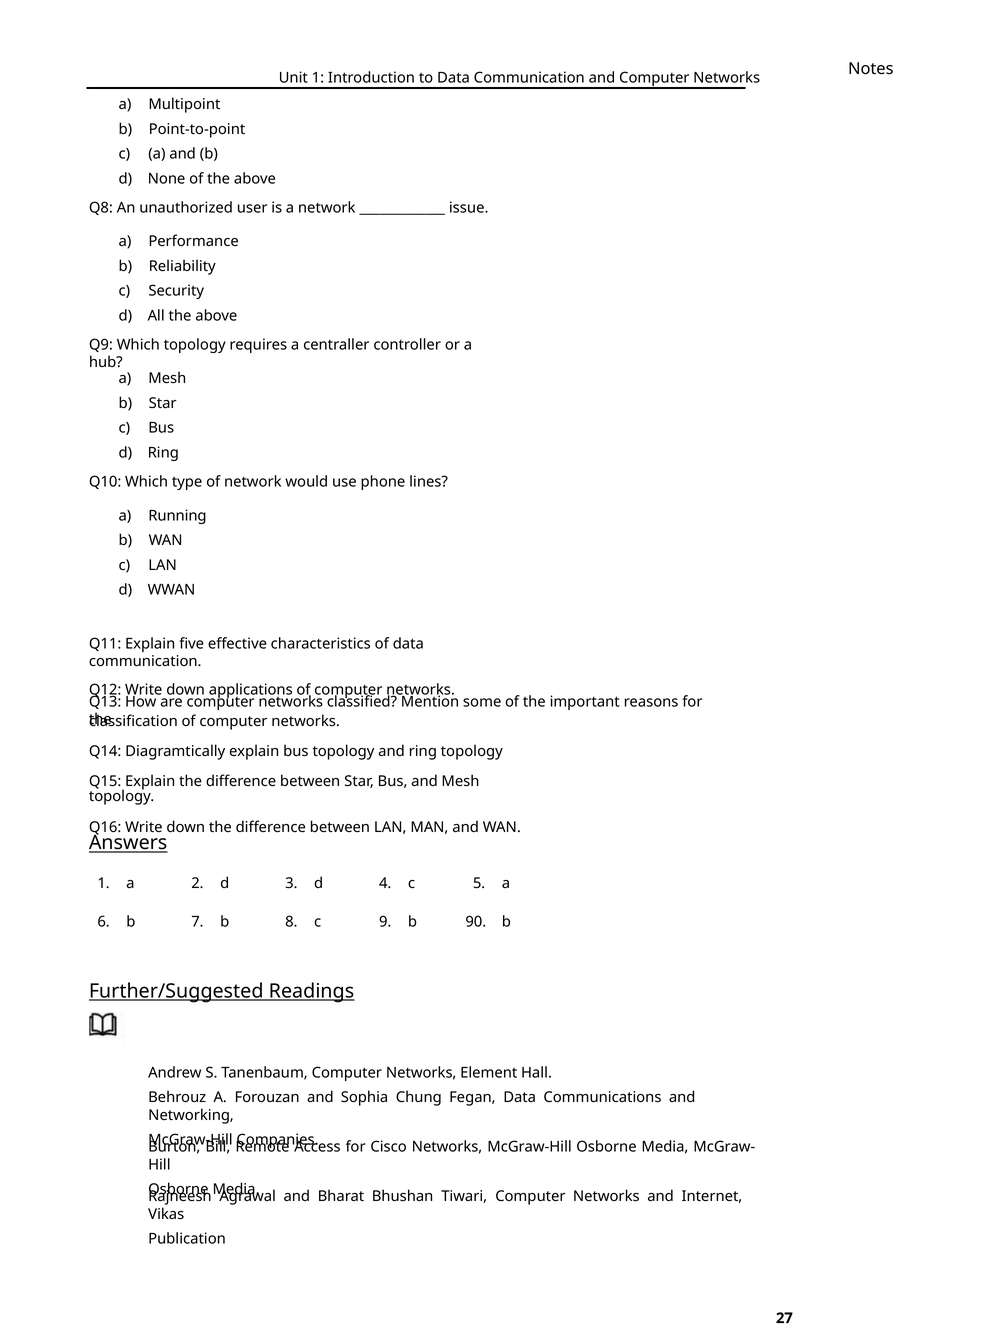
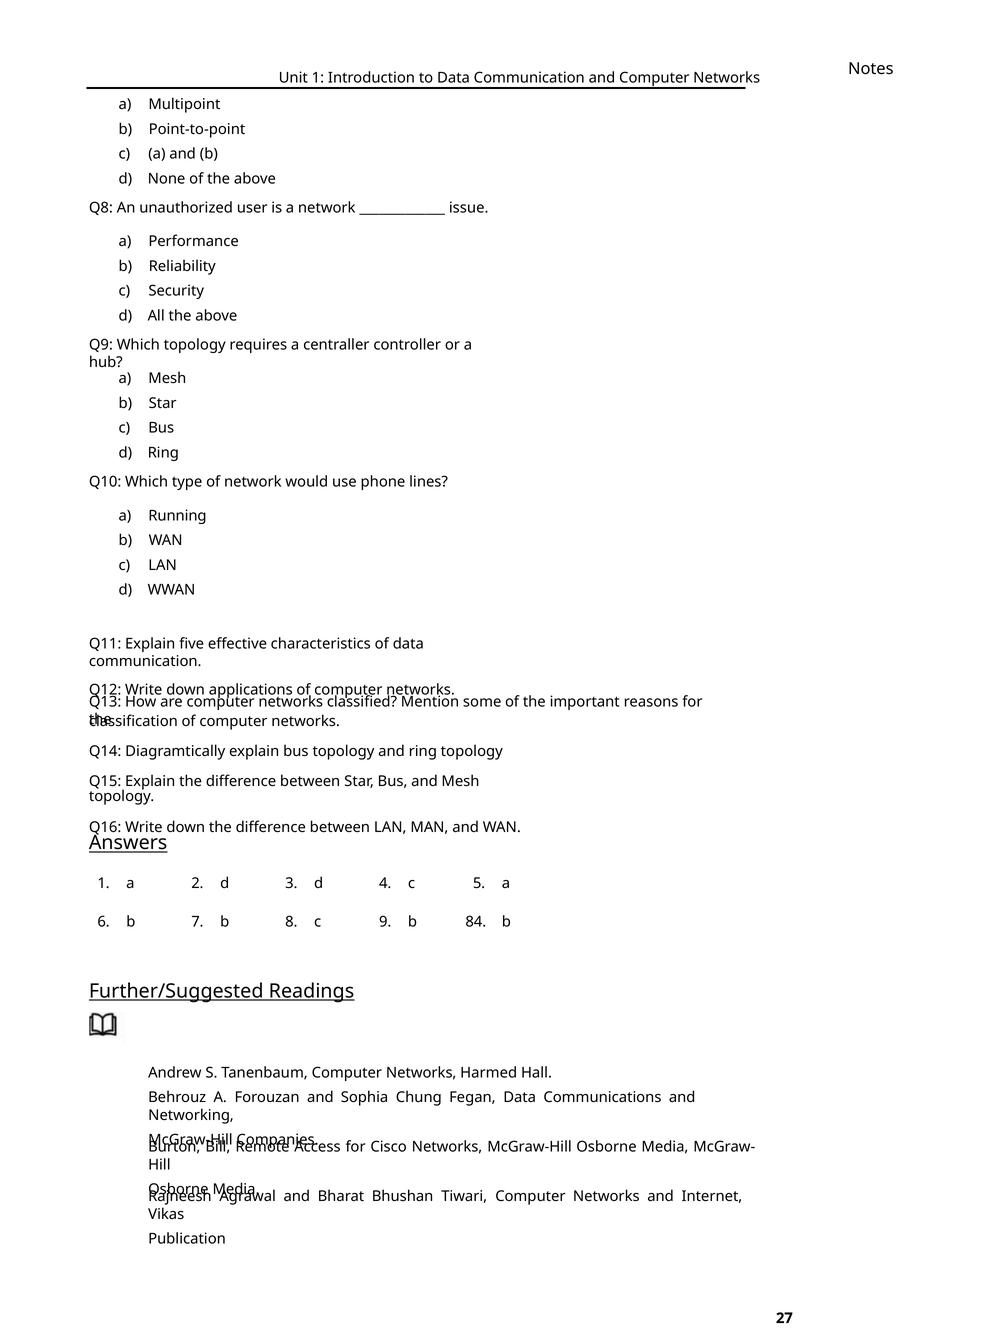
90: 90 -> 84 (476, 921)
Element: Element -> Harmed (489, 1072)
